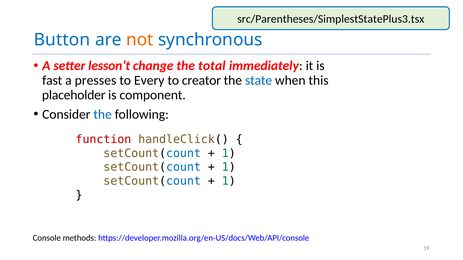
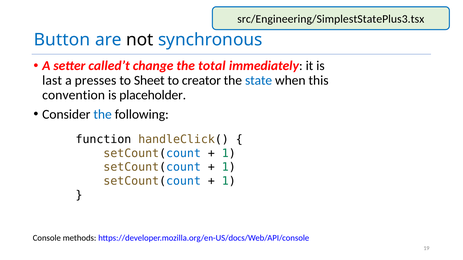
src/Parentheses/SimplestStatePlus3.tsx: src/Parentheses/SimplestStatePlus3.tsx -> src/Engineering/SimplestStatePlus3.tsx (331, 19)
not colour: orange -> black (140, 40)
lesson’t: lesson’t -> called’t (109, 66)
fast: fast -> last (52, 80)
Every: Every -> Sheet (149, 80)
placeholder: placeholder -> convention (74, 95)
component: component -> placeholder (153, 95)
function colour: red -> black (103, 140)
